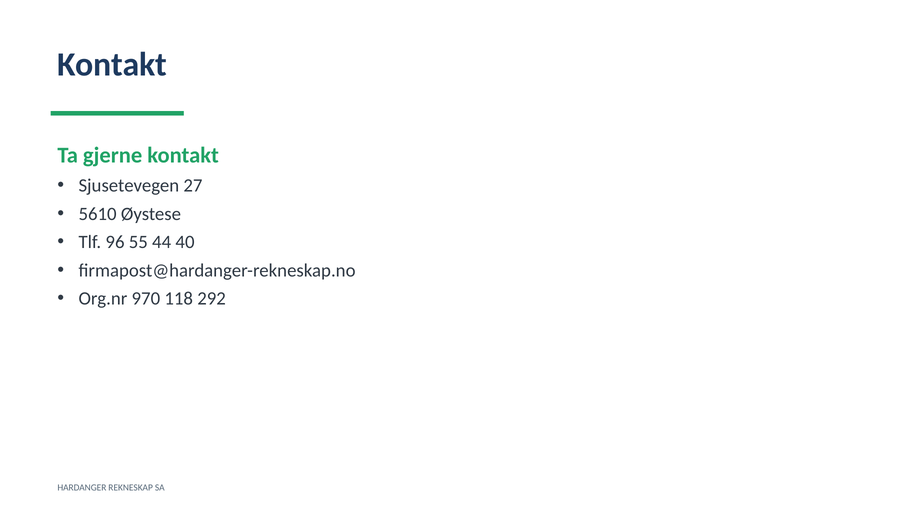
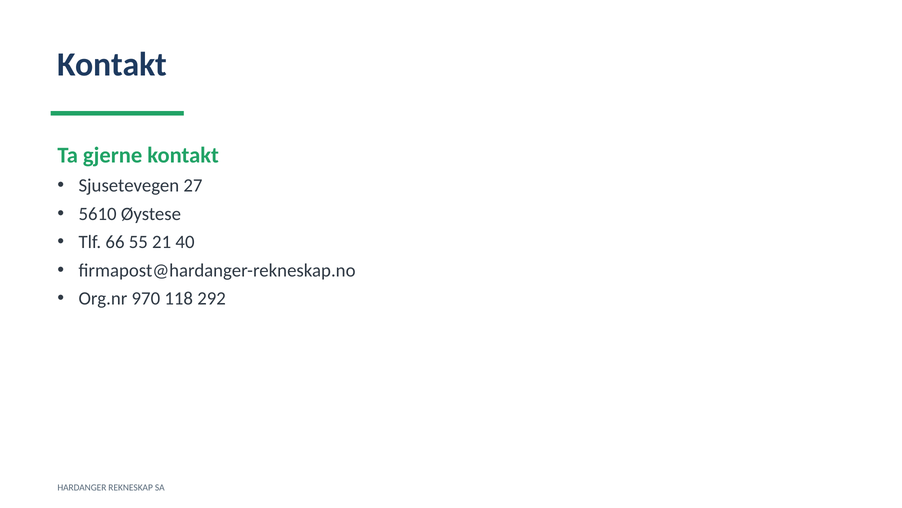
96: 96 -> 66 (115, 242)
44: 44 -> 21 (162, 242)
